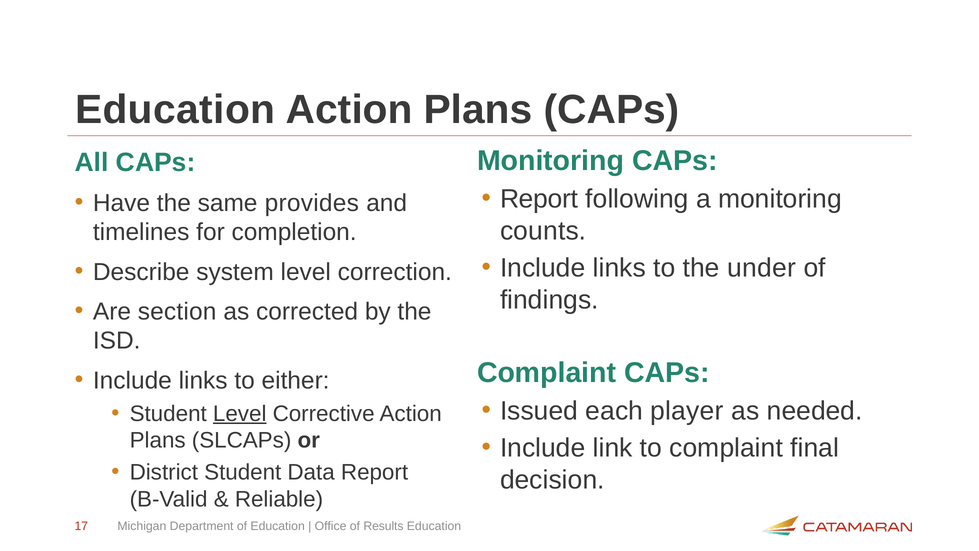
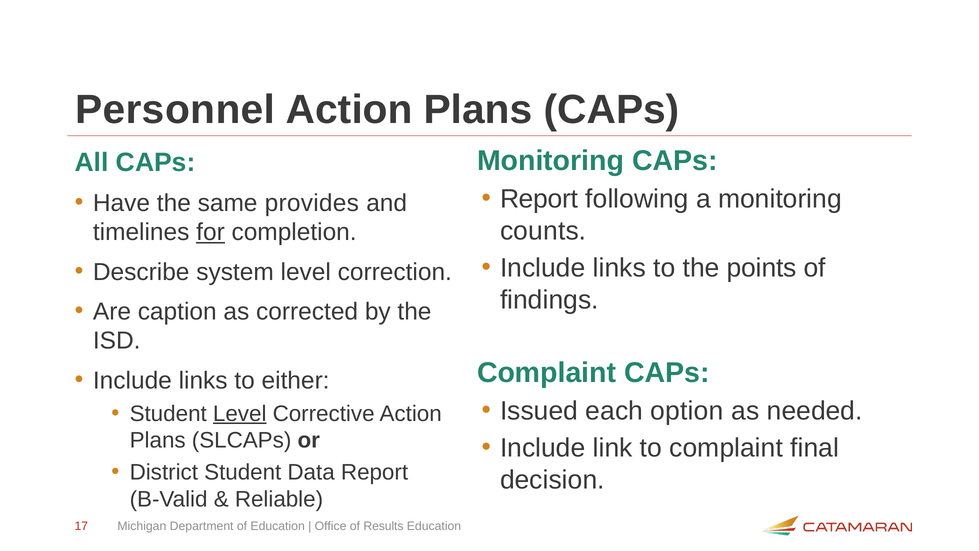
Education: Education -> Personnel (175, 110)
for underline: none -> present (211, 232)
under: under -> points (762, 268)
section: section -> caption (177, 311)
player: player -> option (687, 411)
